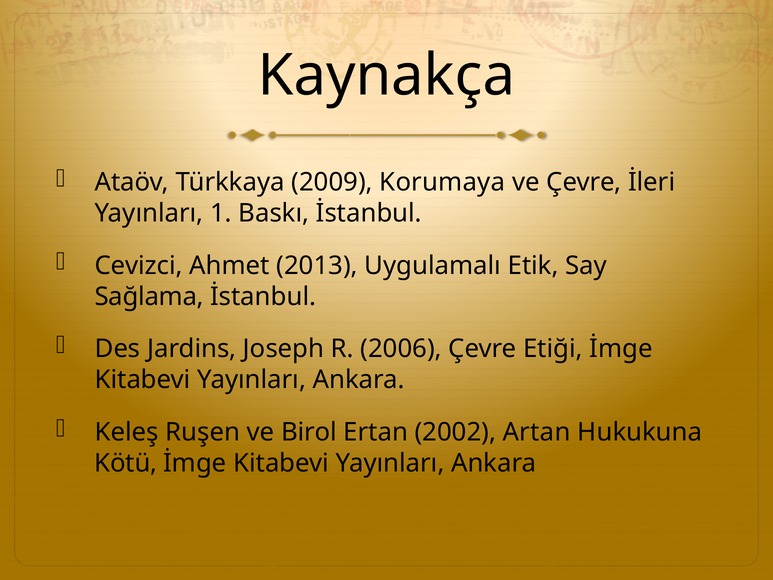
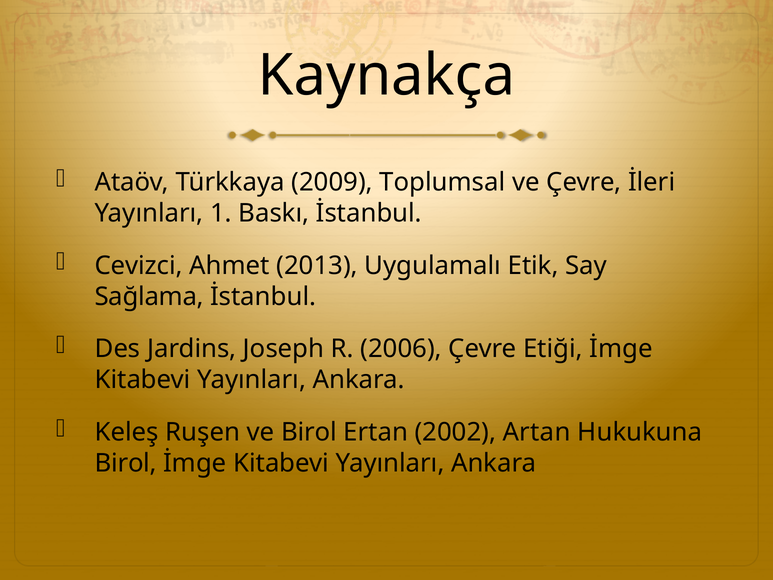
Korumaya: Korumaya -> Toplumsal (442, 182)
Kötü: Kötü -> Birol (126, 463)
